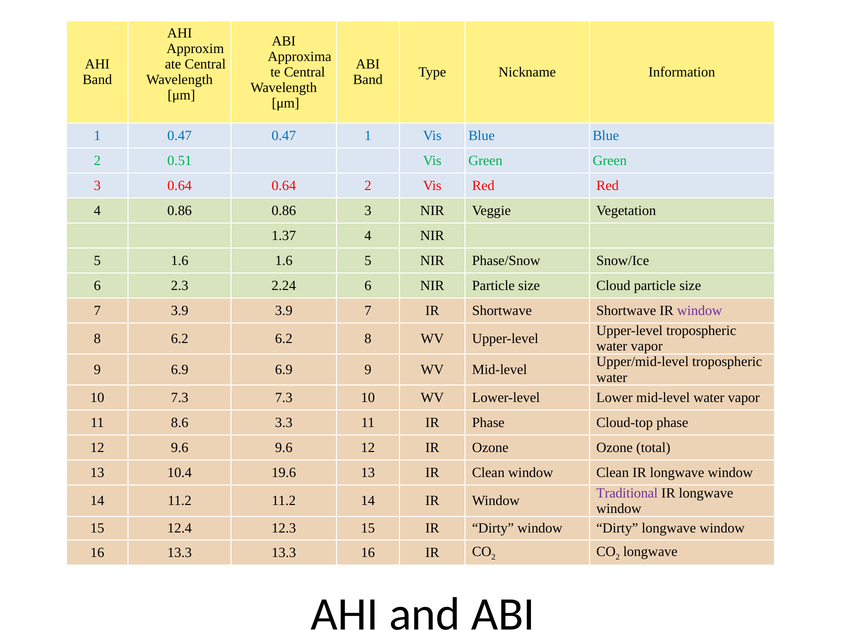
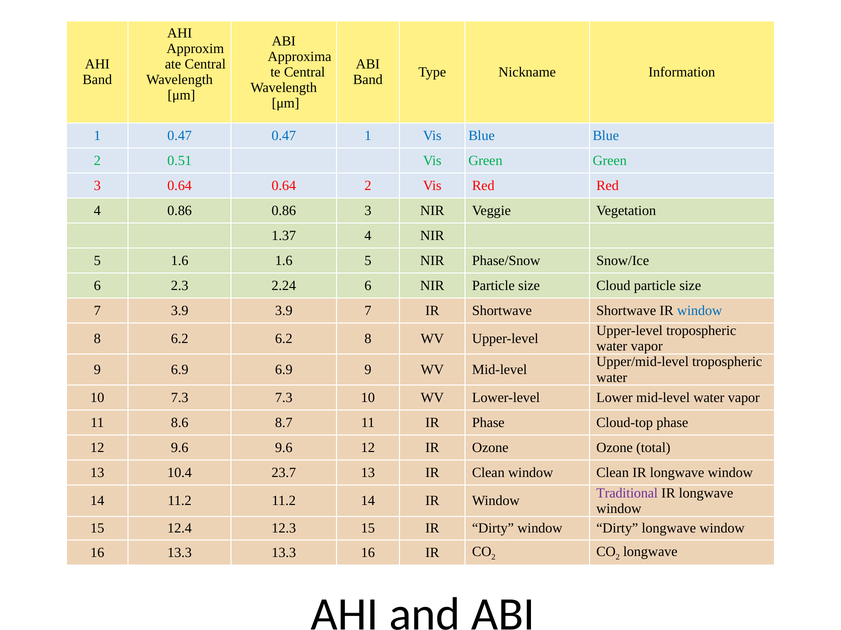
window colour: purple -> blue (700, 311)
3.3: 3.3 -> 8.7 (284, 423)
19.6: 19.6 -> 23.7 (284, 473)
